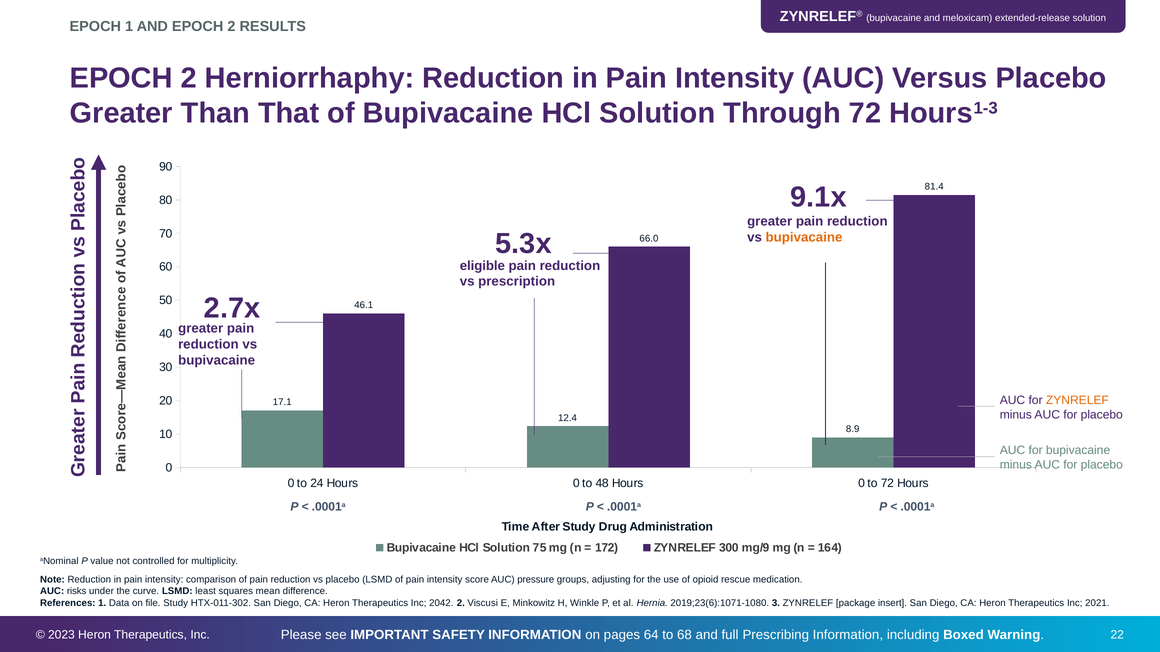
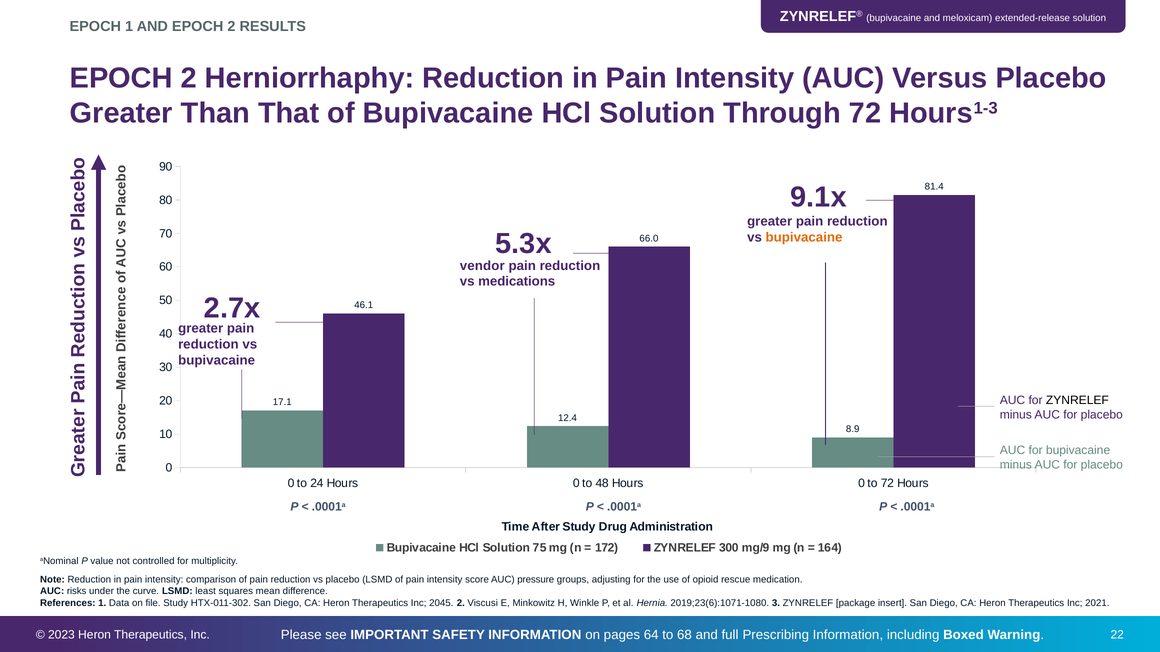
eligible: eligible -> vendor (482, 266)
prescription: prescription -> medications (517, 282)
ZYNRELEF colour: orange -> black (1077, 401)
2042: 2042 -> 2045 (441, 603)
